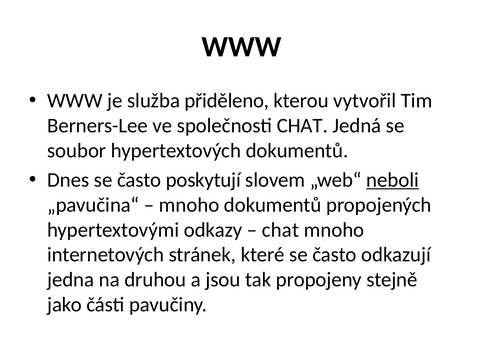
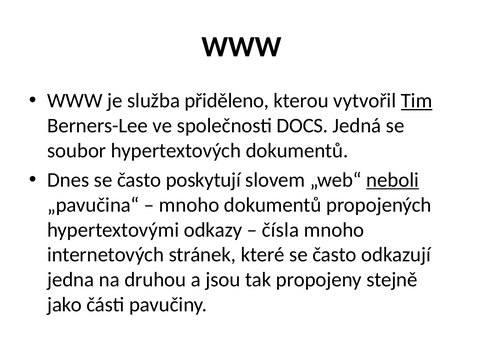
Tim underline: none -> present (417, 101)
společnosti CHAT: CHAT -> DOCS (302, 126)
chat: chat -> čísla (280, 230)
